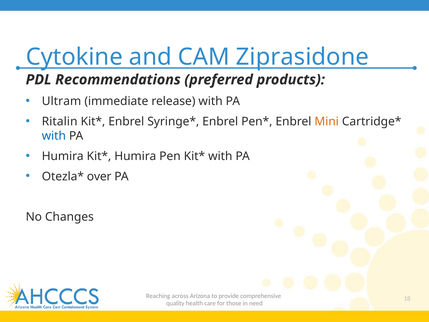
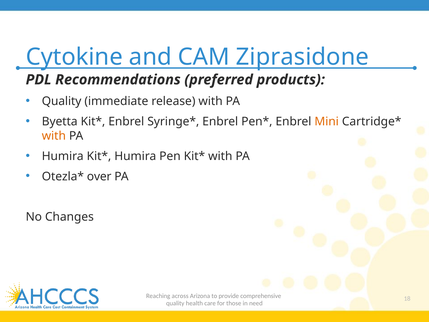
Ultram: Ultram -> Quality (62, 101)
Ritalin: Ritalin -> Byetta (60, 121)
with colour: blue -> orange (54, 136)
